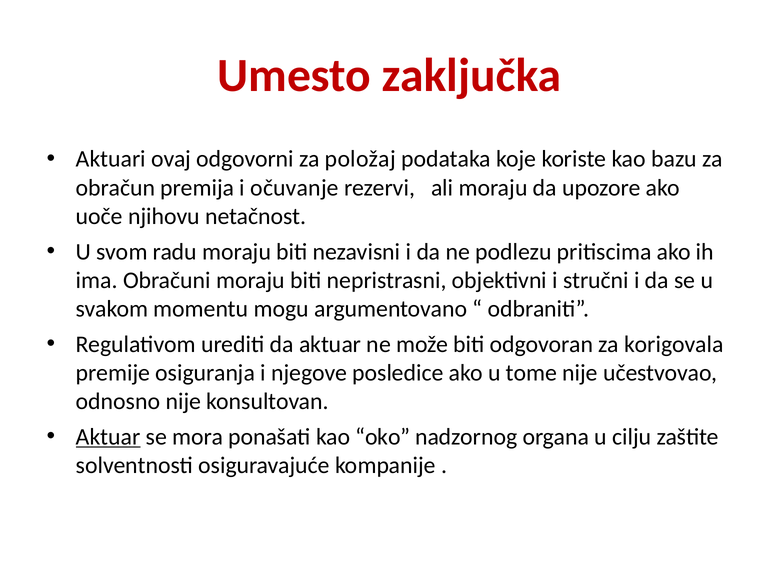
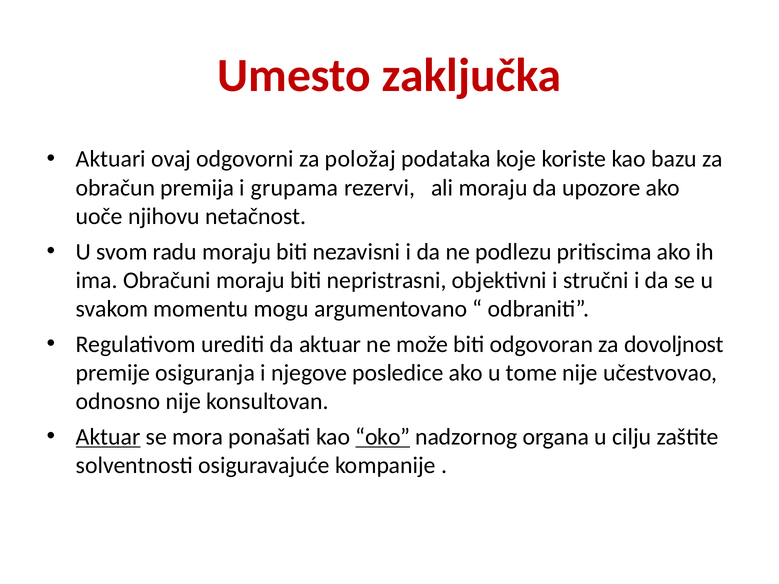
očuvanje: očuvanje -> grupama (295, 188)
korigovala: korigovala -> dovoljnost (674, 344)
oko underline: none -> present (383, 437)
